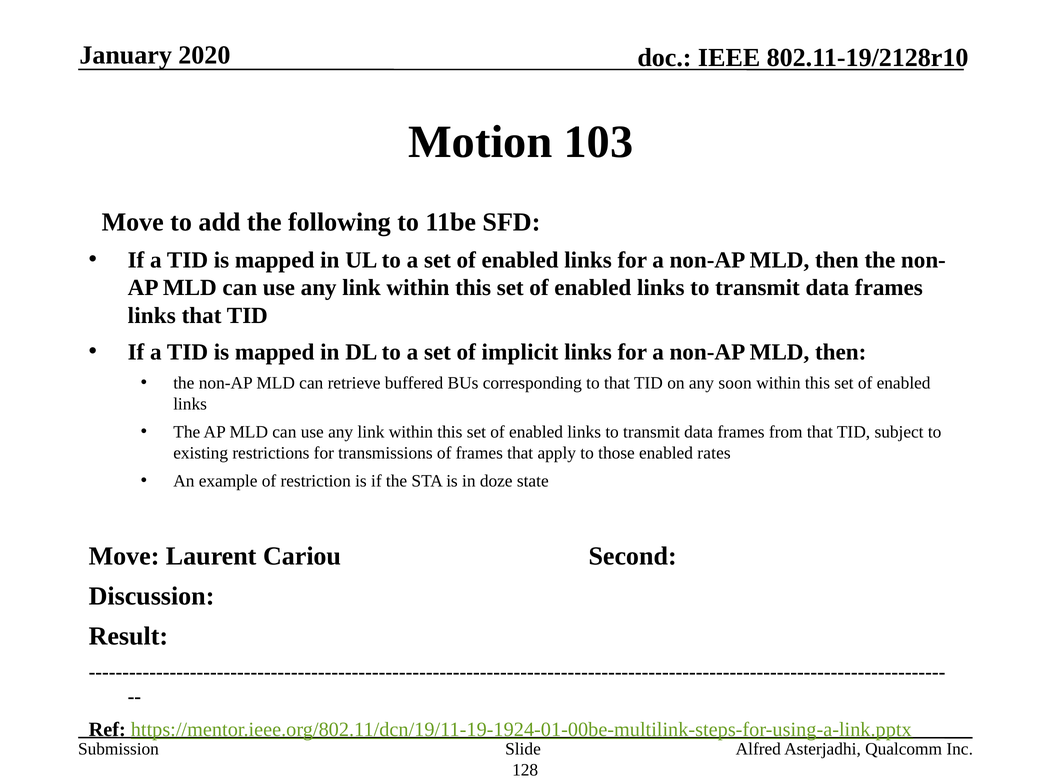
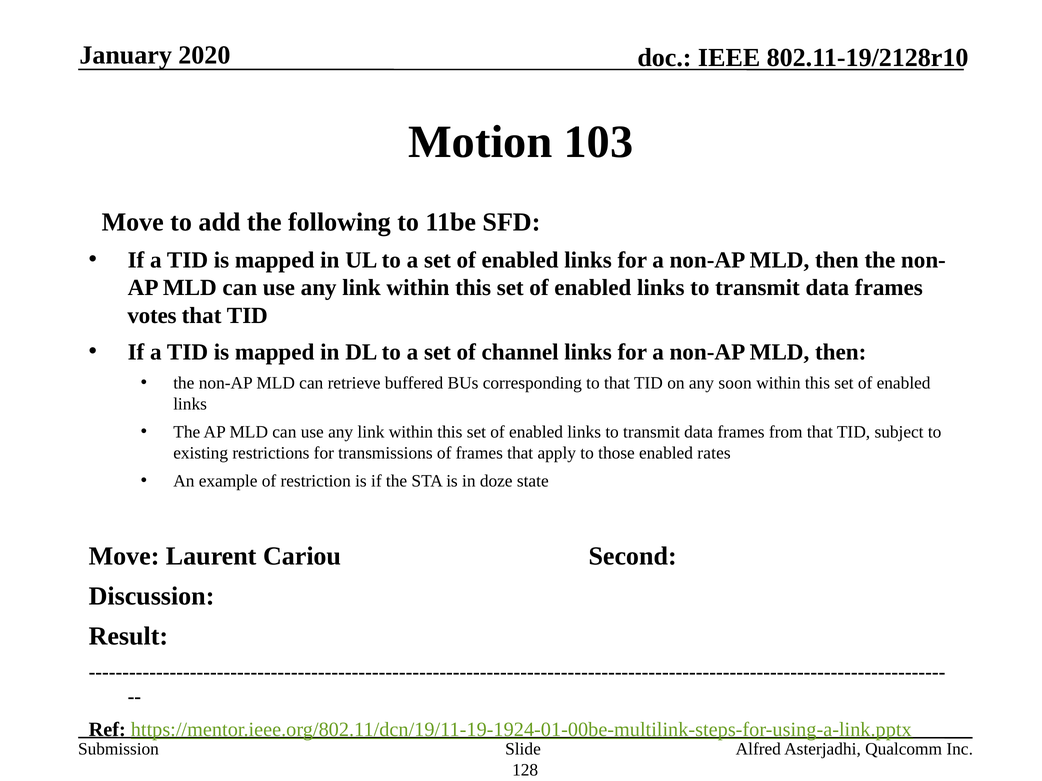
links: links -> votes (152, 316)
implicit: implicit -> channel (520, 352)
